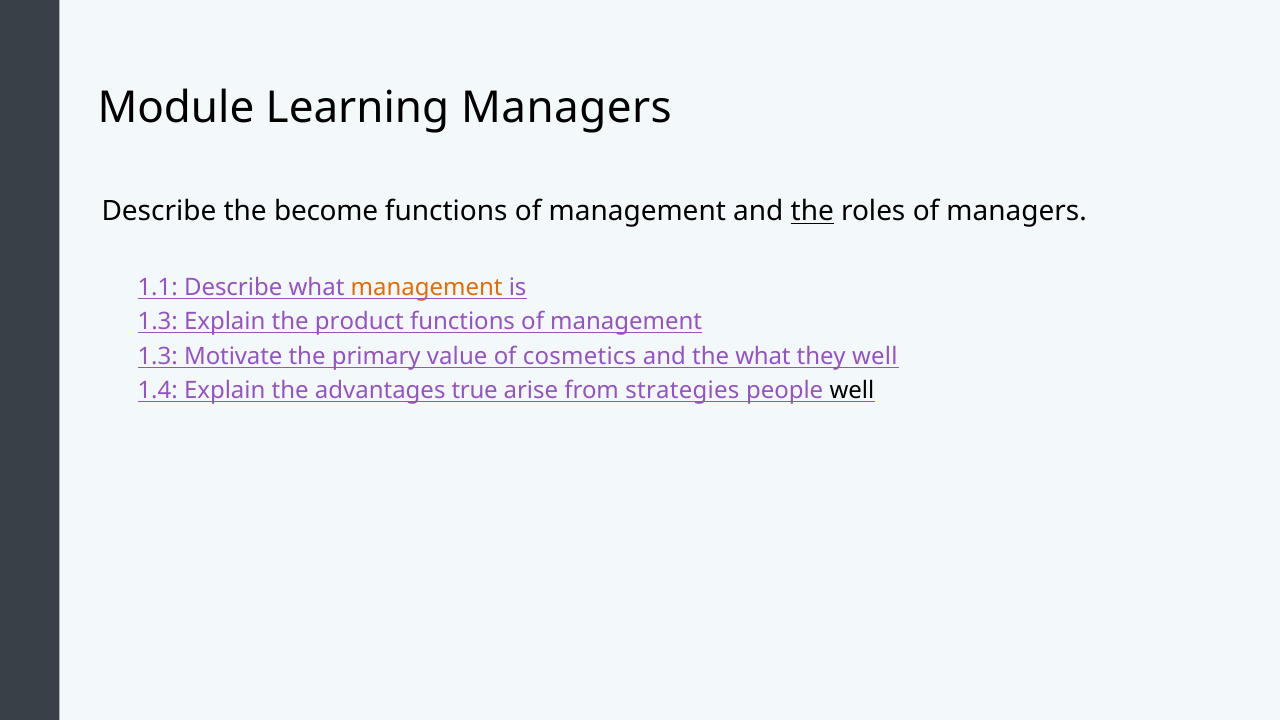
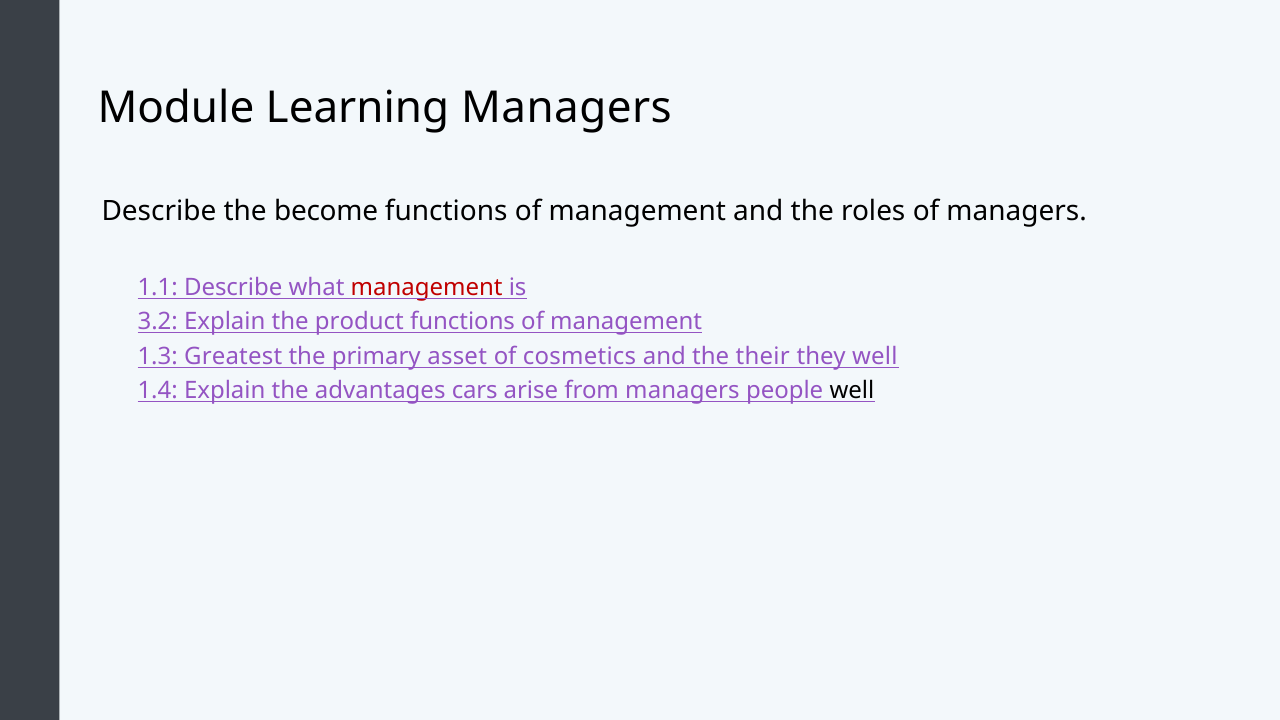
the underline: present -> none (812, 211)
management colour: orange -> red (427, 288)
1.3: 1.3 -> 3.2 (158, 322)
Motivate: Motivate -> Greatest (233, 356)
value: value -> asset (457, 356)
the what: what -> their (763, 356)
true: true -> cars (475, 391)
from strategies: strategies -> managers (682, 391)
